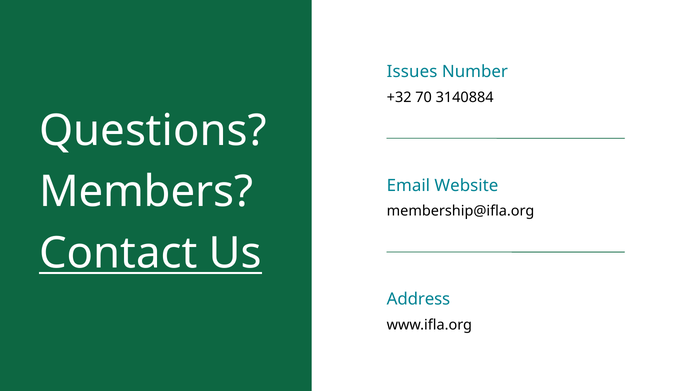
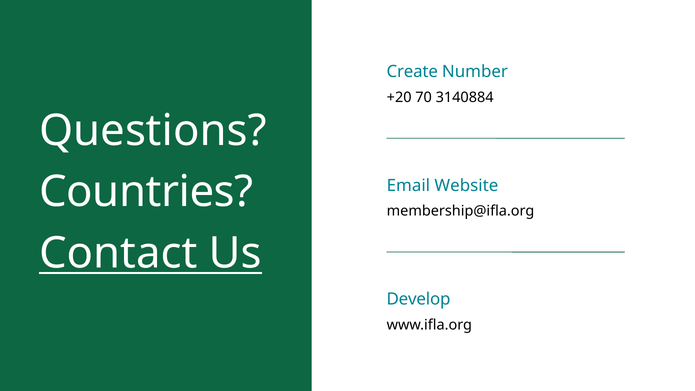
Issues: Issues -> Create (412, 72)
+32: +32 -> +20 (399, 97)
Members: Members -> Countries (146, 192)
Address: Address -> Develop (418, 299)
